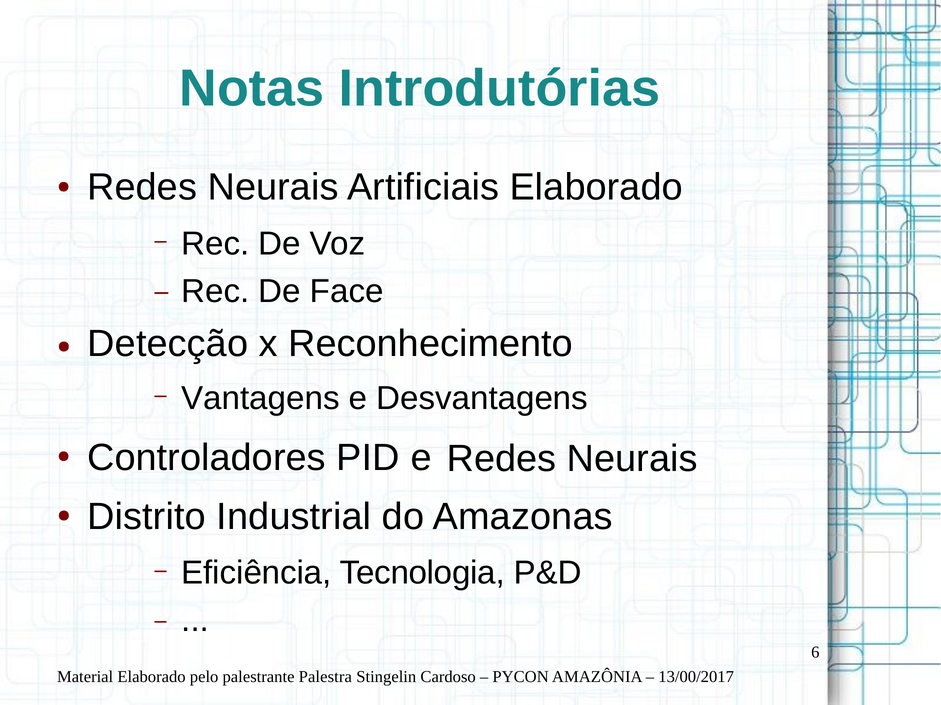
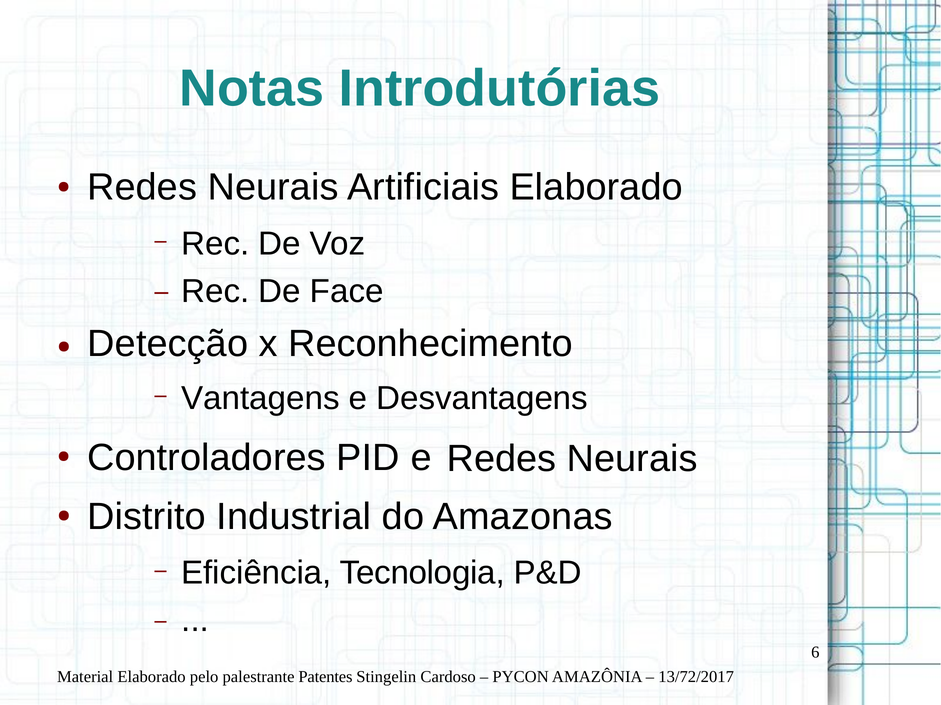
Palestra: Palestra -> Patentes (325, 677)
13/00/2017: 13/00/2017 -> 13/72/2017 (696, 677)
